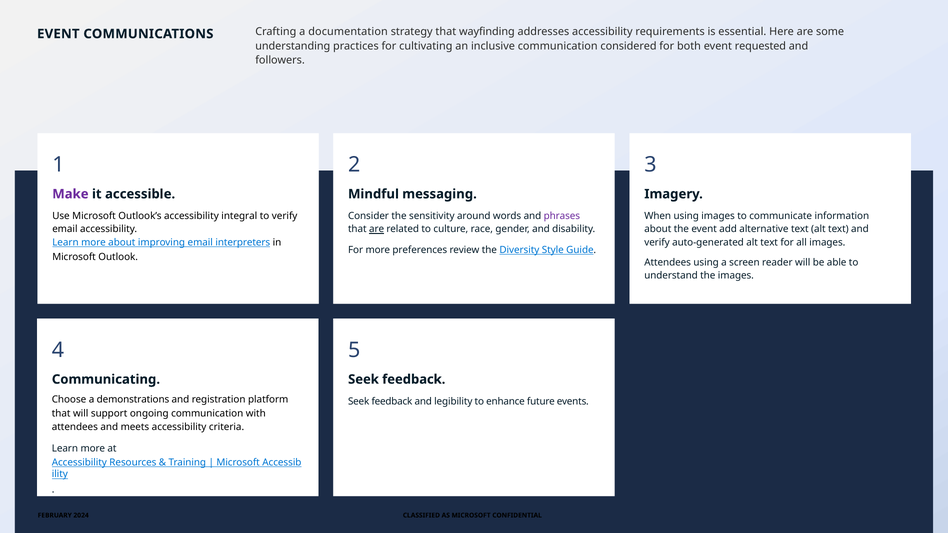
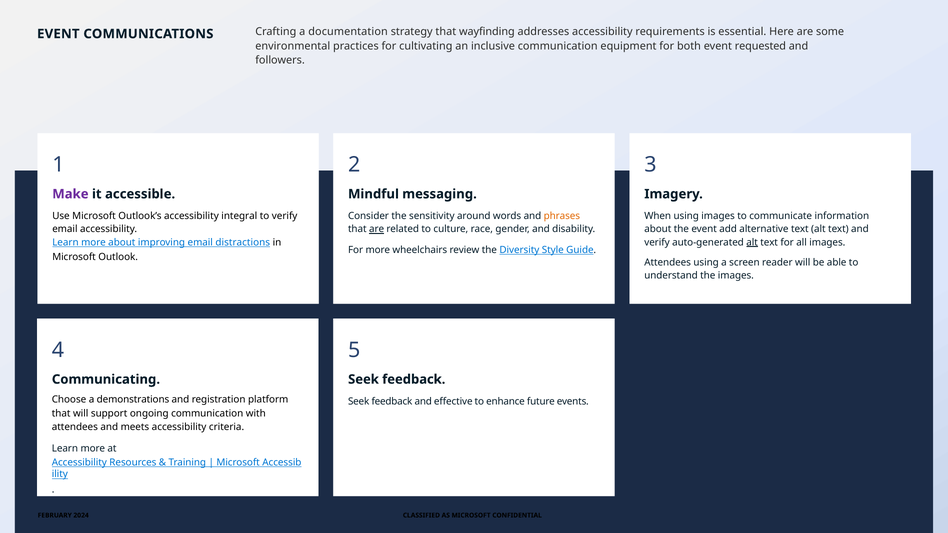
understanding: understanding -> environmental (293, 46)
considered: considered -> equipment (629, 46)
phrases colour: purple -> orange (562, 216)
alt underline: none -> present (752, 242)
interpreters: interpreters -> distractions (243, 243)
preferences: preferences -> wheelchairs (420, 250)
legibility: legibility -> effective (453, 402)
